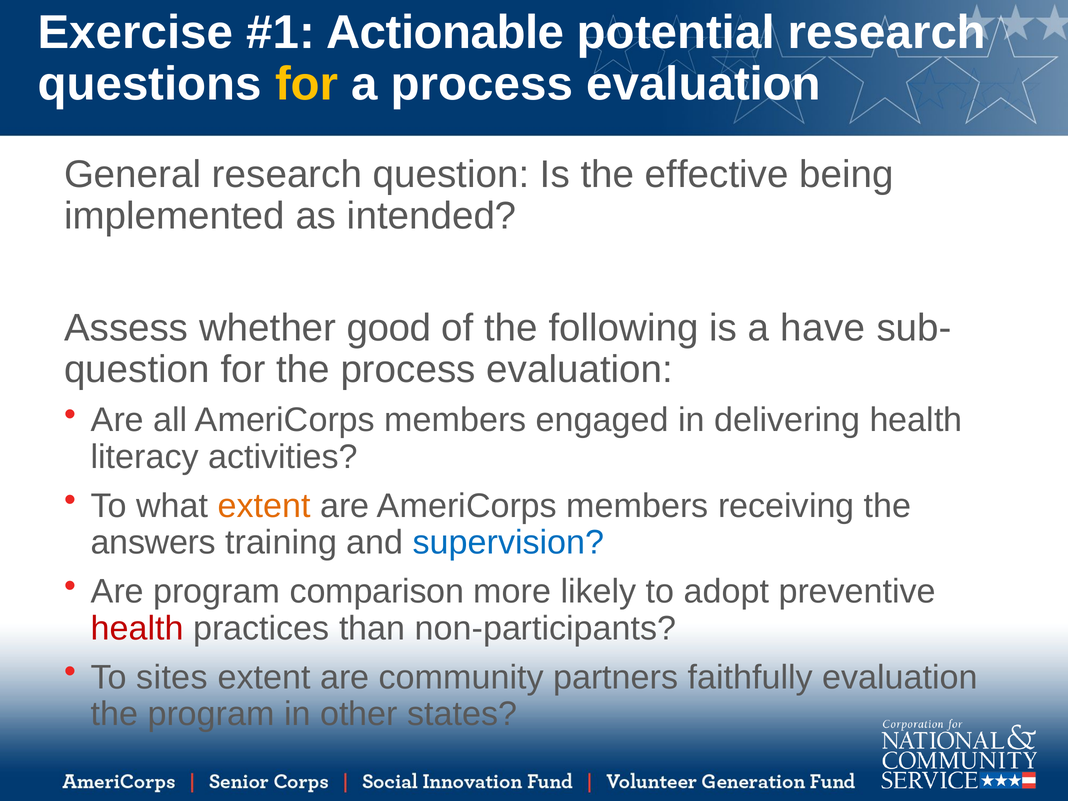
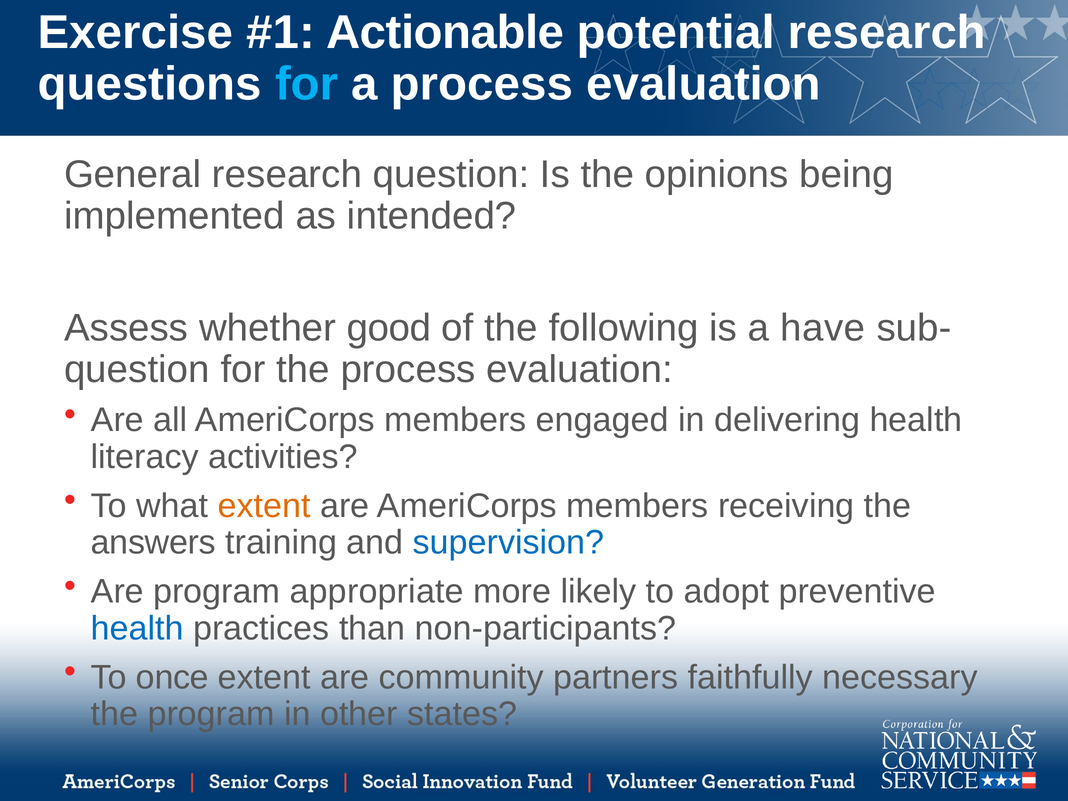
for colour: yellow -> light blue (307, 84)
effective: effective -> opinions (717, 174)
comparison: comparison -> appropriate (377, 592)
health colour: red -> blue (137, 628)
sites: sites -> once (172, 677)
faithfully evaluation: evaluation -> necessary (900, 677)
